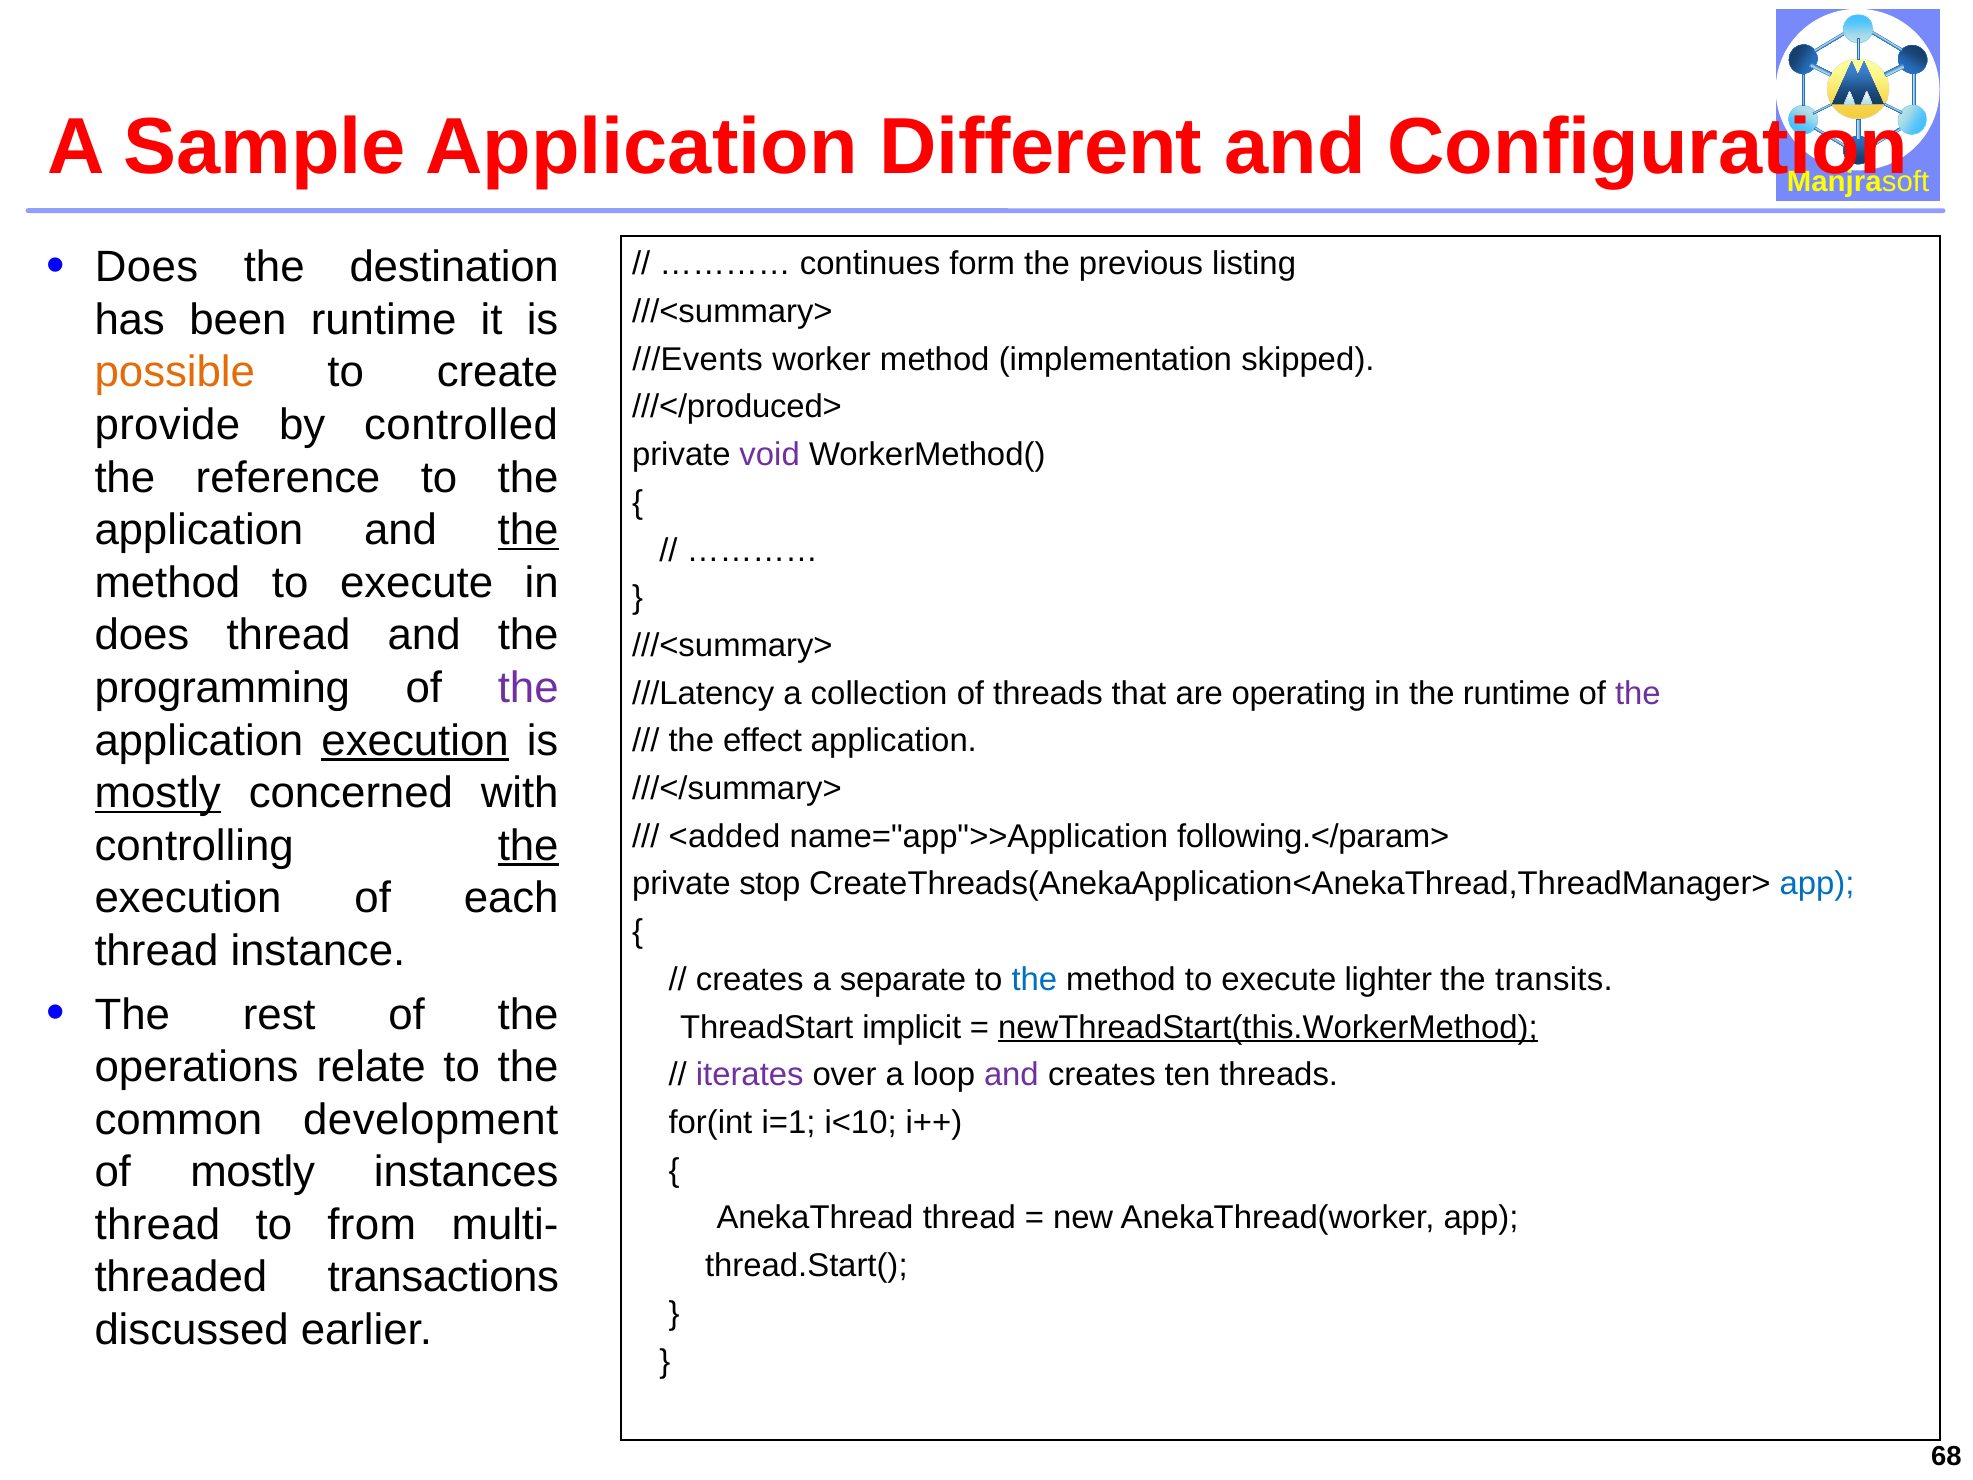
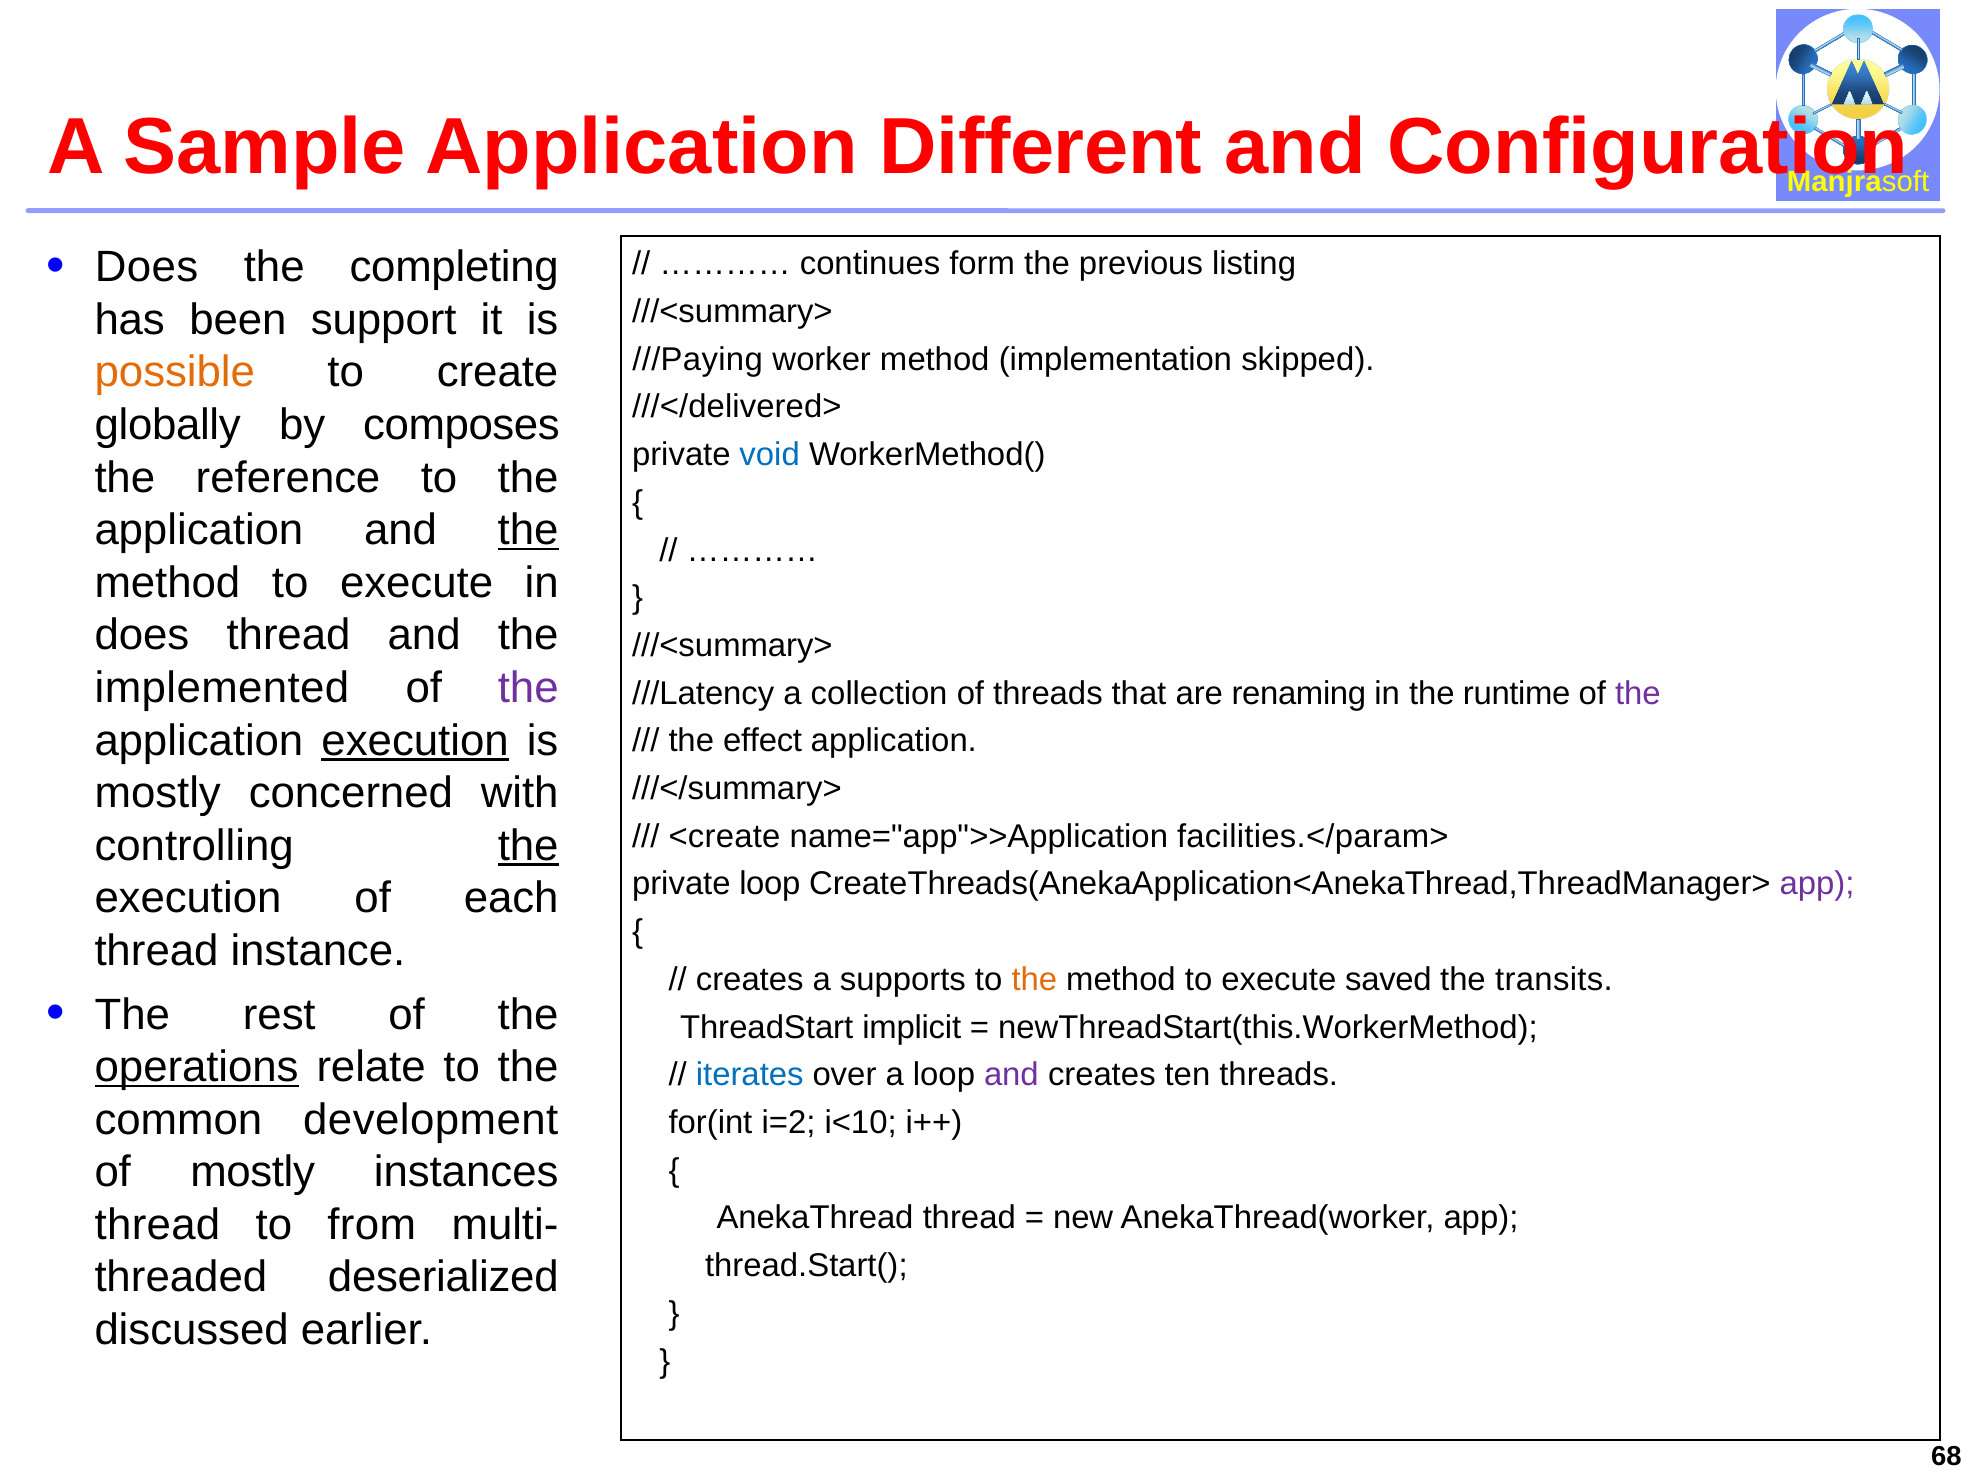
destination: destination -> completing (454, 267)
been runtime: runtime -> support (384, 320)
///Events: ///Events -> ///Paying (698, 359)
///</produced>: ///</produced> -> ///</delivered> (737, 407)
provide: provide -> globally (168, 425)
controlled: controlled -> composes (461, 425)
void colour: purple -> blue (770, 455)
programming: programming -> implemented (222, 688)
operating: operating -> renaming (1299, 693)
mostly underline: present -> none (158, 793)
<added: <added -> <create (724, 836)
following.</param>: following.</param> -> facilities.</param> (1313, 836)
private stop: stop -> loop (770, 884)
app colour: blue -> purple (1817, 884)
separate: separate -> supports (903, 979)
the colour: blue -> orange (1034, 979)
lighter: lighter -> saved (1388, 979)
newThreadStart(this.WorkerMethod underline: present -> none (1268, 1027)
operations underline: none -> present (197, 1067)
iterates colour: purple -> blue (750, 1075)
i=1: i=1 -> i=2 (788, 1122)
transactions: transactions -> deserialized (443, 1277)
